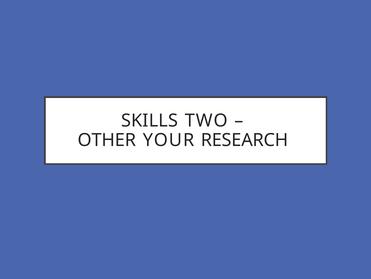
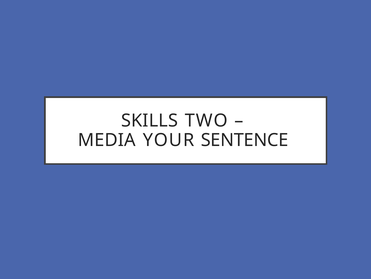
OTHER: OTHER -> MEDIA (107, 140)
RESEARCH: RESEARCH -> SENTENCE (245, 140)
